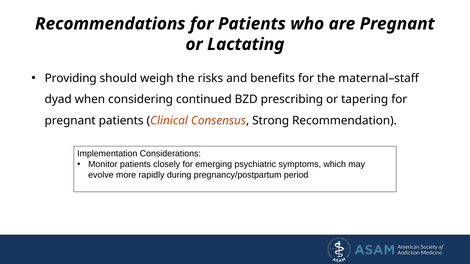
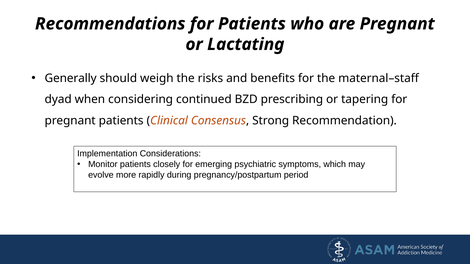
Providing: Providing -> Generally (71, 78)
